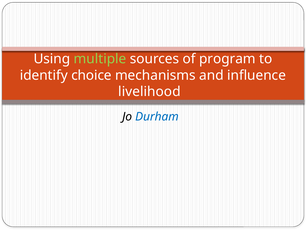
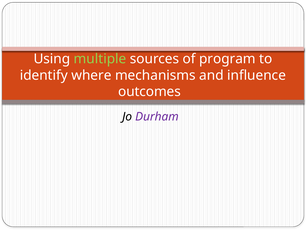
choice: choice -> where (91, 75)
livelihood: livelihood -> outcomes (149, 91)
Durham colour: blue -> purple (157, 117)
